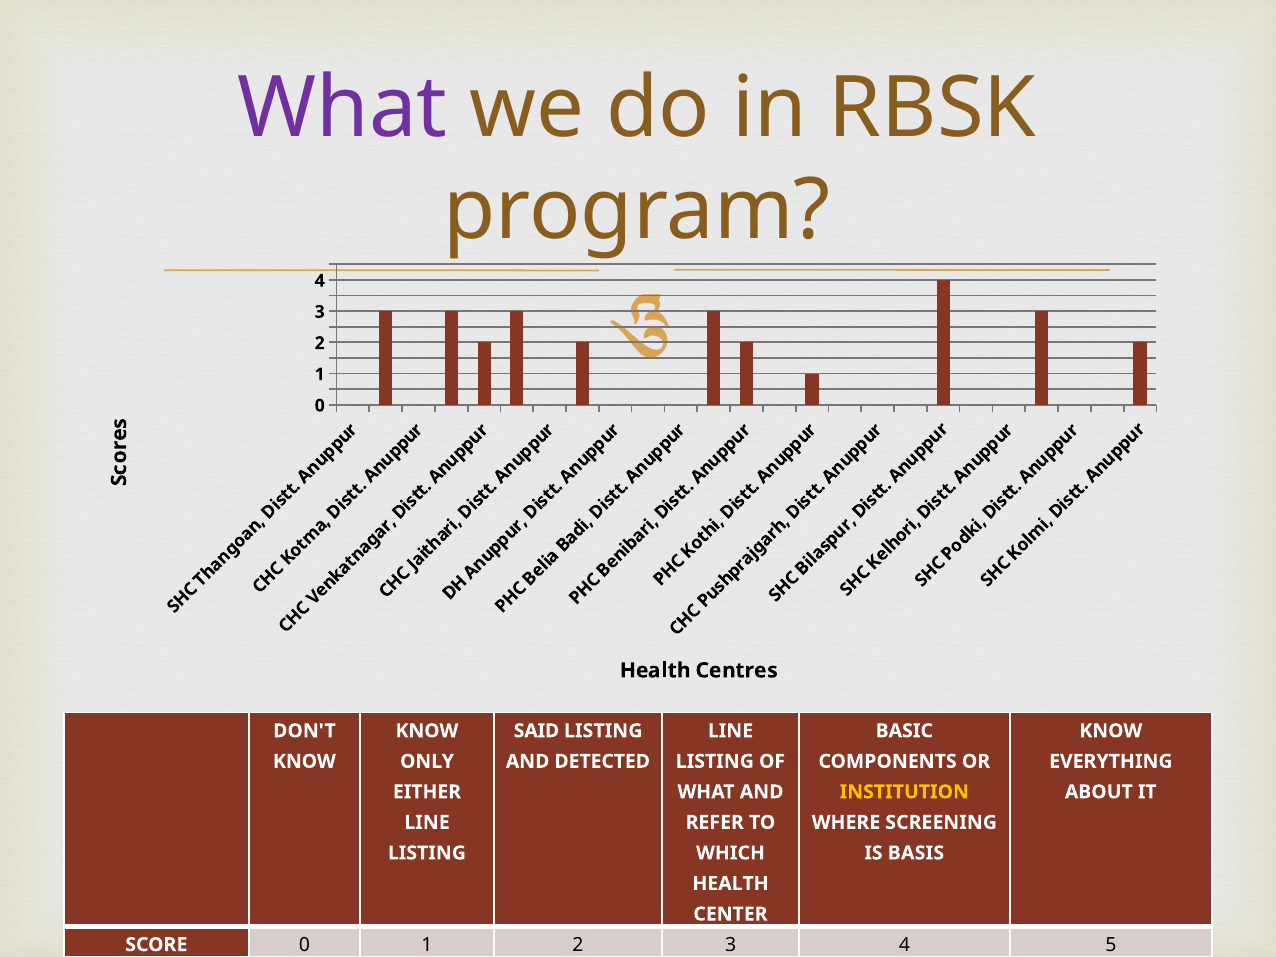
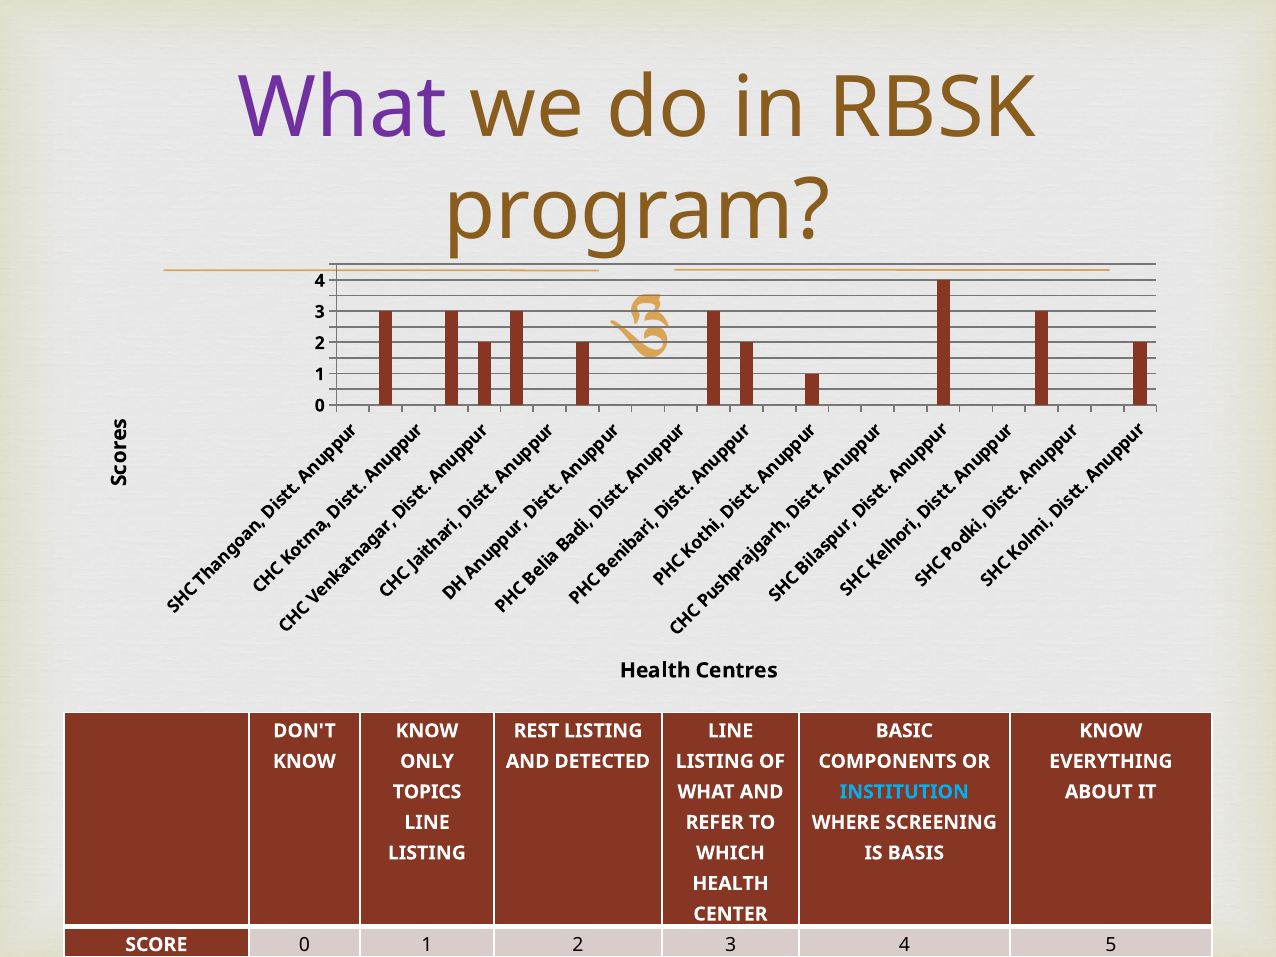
SAID: SAID -> REST (536, 731)
EITHER: EITHER -> TOPICS (427, 792)
INSTITUTION colour: yellow -> light blue (904, 792)
